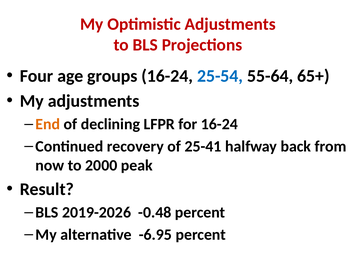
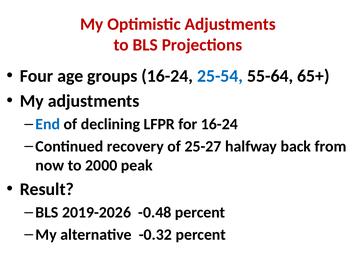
End colour: orange -> blue (48, 124)
25-41: 25-41 -> 25-27 (203, 146)
-6.95: -6.95 -> -0.32 (155, 235)
